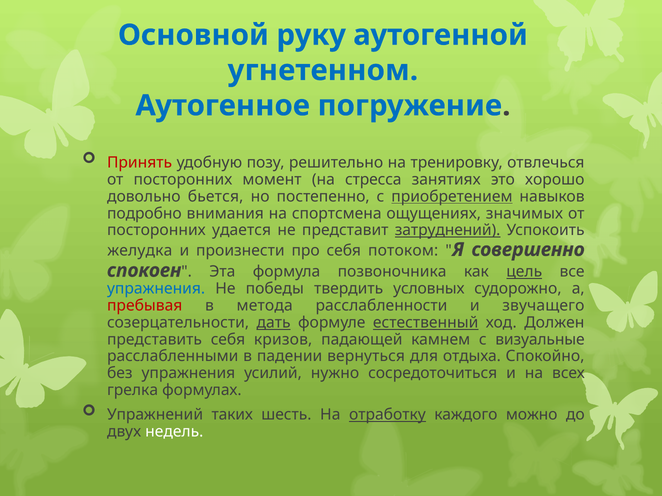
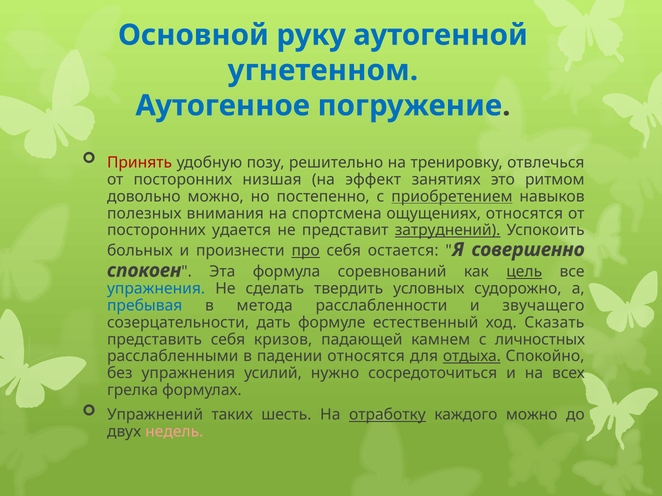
момент: момент -> низшая (272, 180)
стресса: стресса -> эффект (373, 180)
хорошо: хорошо -> ритмом (555, 180)
довольно бьется: бьется -> можно (216, 197)
подробно: подробно -> полезных (144, 214)
ощущениях значимых: значимых -> относятся (524, 214)
желудка: желудка -> больных (140, 251)
про underline: none -> present (306, 251)
потоком: потоком -> остается (403, 251)
позвоночника: позвоночника -> соревнований (392, 272)
победы: победы -> сделать (275, 289)
пребывая colour: red -> blue (145, 306)
дать underline: present -> none (274, 323)
естественный underline: present -> none (426, 323)
Должен: Должен -> Сказать (554, 323)
визуальные: визуальные -> личностных (540, 340)
падении вернуться: вернуться -> относятся (366, 357)
отдыха underline: none -> present (472, 357)
недель colour: white -> pink (174, 432)
